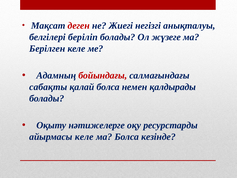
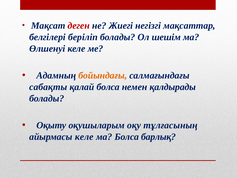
анықталуы: анықталуы -> мақсаттар (189, 26)
жүзеге: жүзеге -> шешім (166, 37)
Берілген: Берілген -> Өлшенуі (47, 48)
бойындағы colour: red -> orange (103, 75)
нәтижелерге: нәтижелерге -> оқушыларым (97, 125)
ресурстарды: ресурстарды -> тұлғасының (170, 125)
кезінде: кезінде -> барлық (158, 137)
